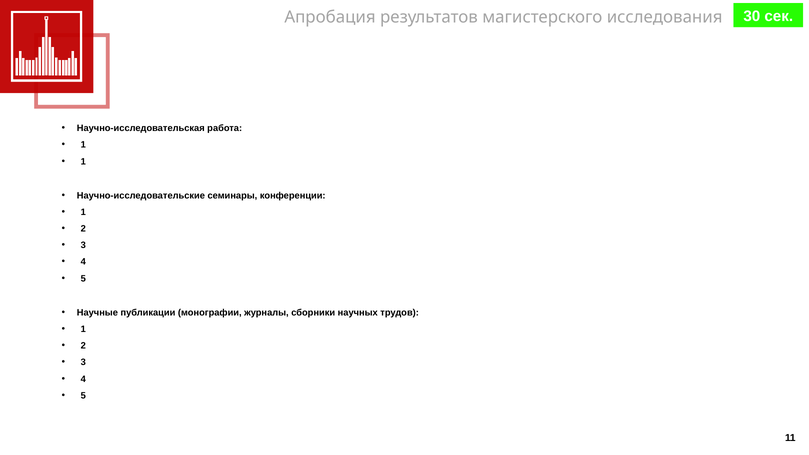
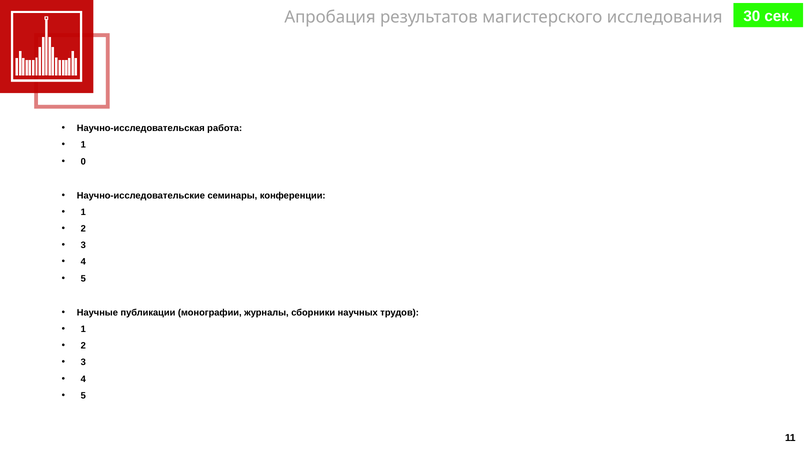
1: 1 -> 0 (83, 161)
